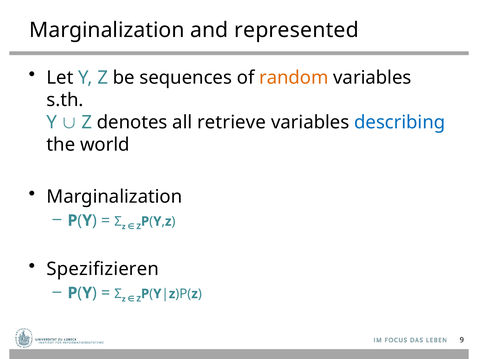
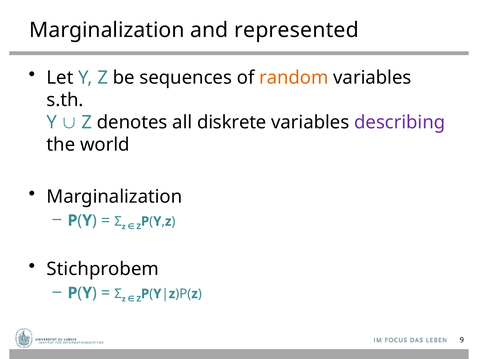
retrieve: retrieve -> diskrete (232, 122)
describing colour: blue -> purple (400, 122)
Spezifizieren: Spezifizieren -> Stichprobem (103, 269)
